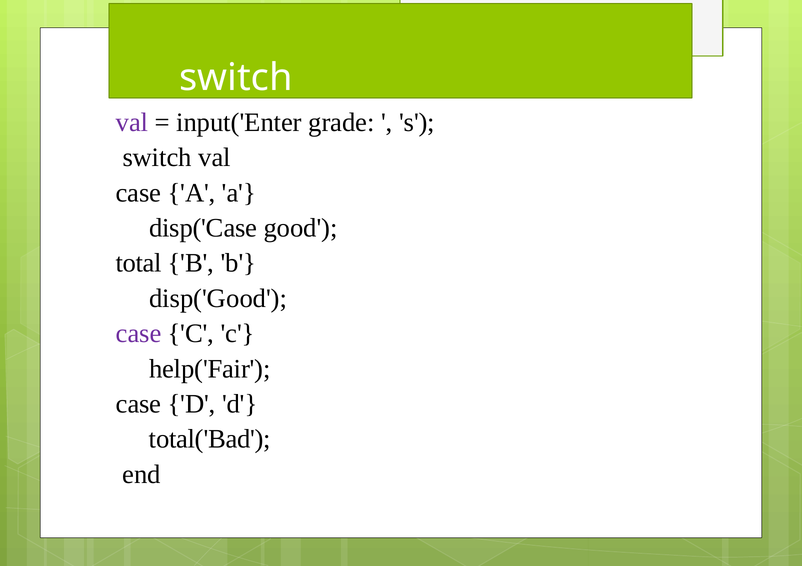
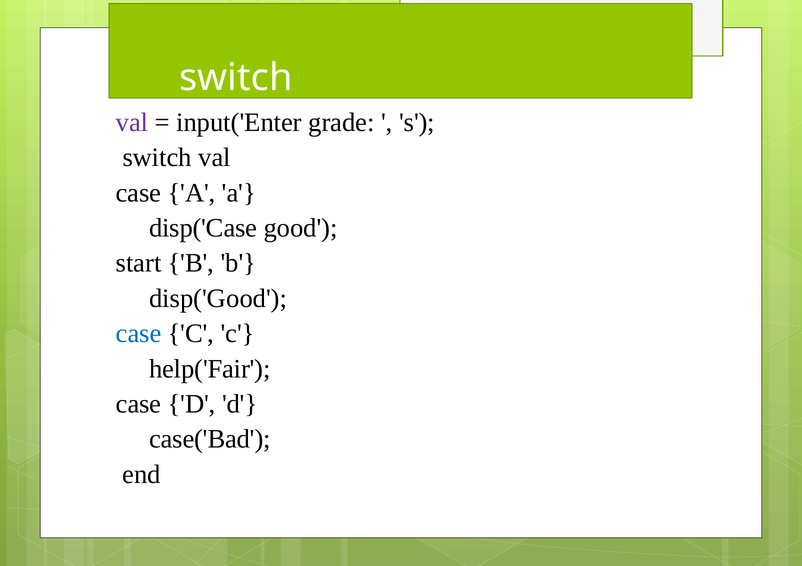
total: total -> start (139, 263)
case colour: purple -> blue (139, 334)
total('Bad: total('Bad -> case('Bad (210, 440)
